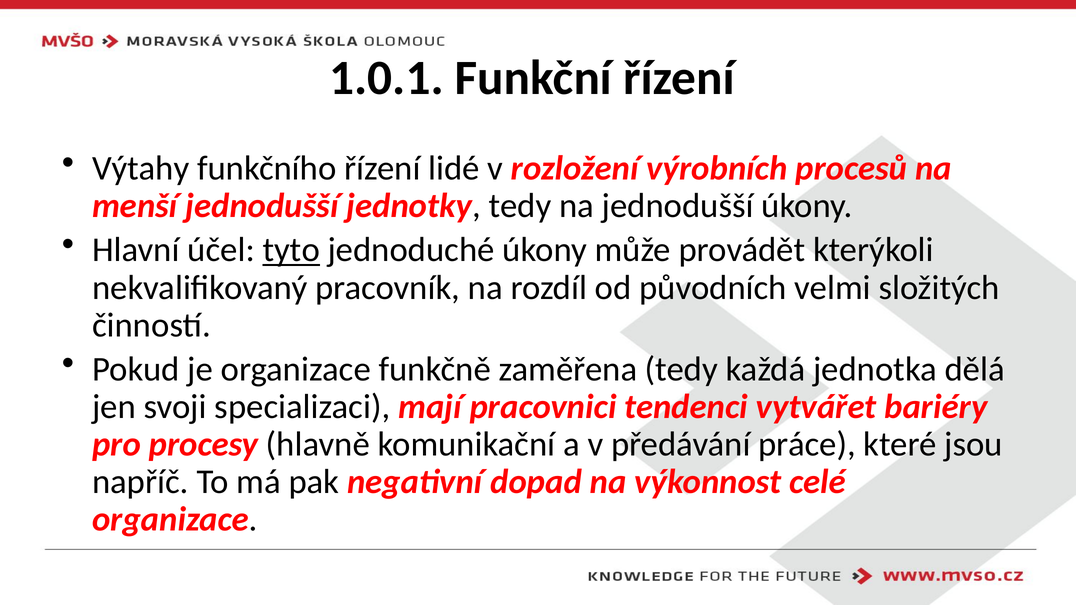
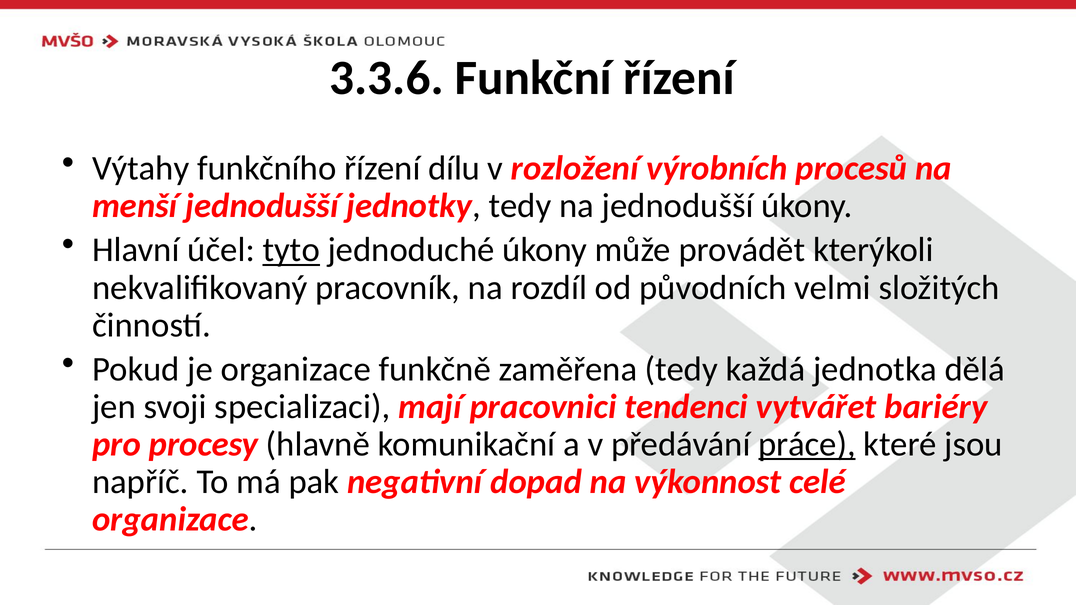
1.0.1: 1.0.1 -> 3.3.6 (387, 78)
lidé: lidé -> dílu (454, 169)
práce underline: none -> present (807, 444)
